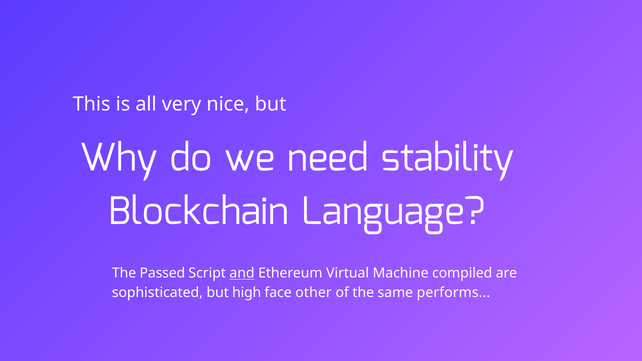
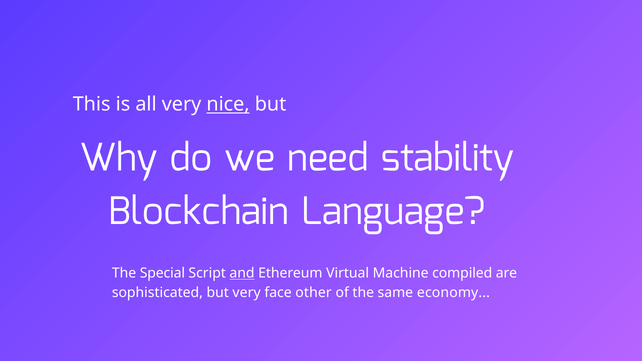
nice underline: none -> present (228, 104)
Passed: Passed -> Special (162, 273)
but high: high -> very (247, 293)
performs: performs -> economy (453, 293)
